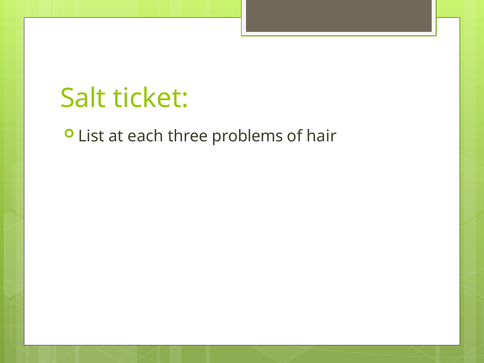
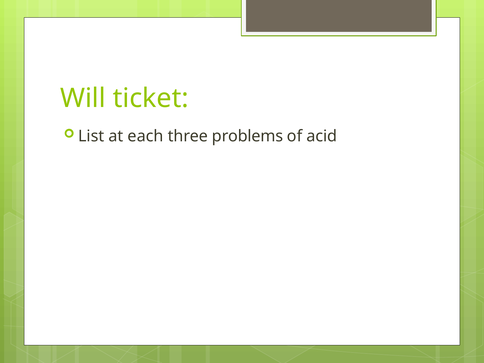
Salt: Salt -> Will (83, 98)
hair: hair -> acid (322, 136)
